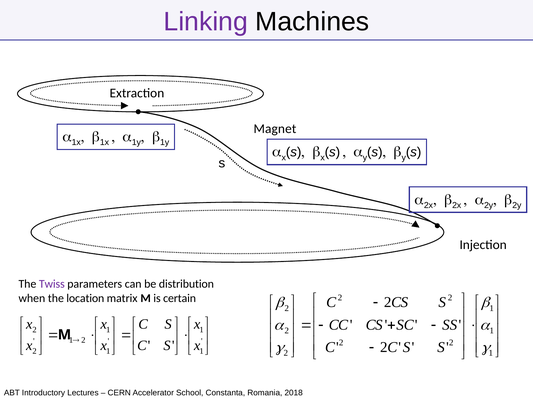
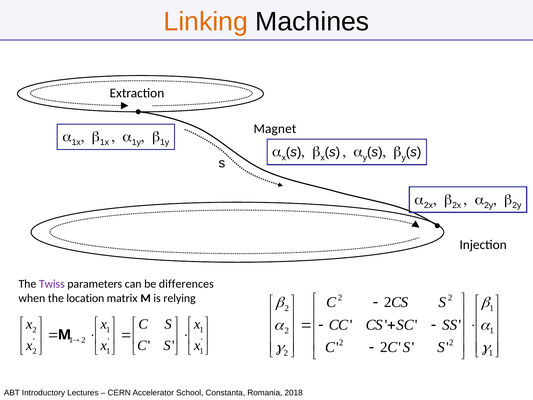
Linking colour: purple -> orange (206, 22)
distribution: distribution -> differences (186, 284)
certain: certain -> relying (180, 298)
